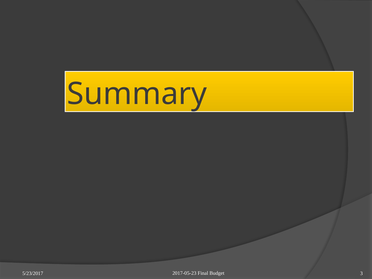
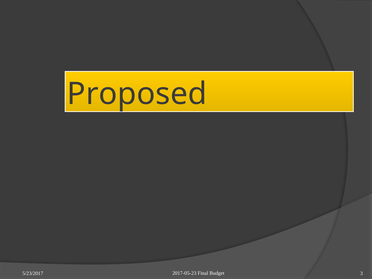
Summary: Summary -> Proposed (137, 94)
